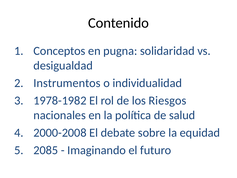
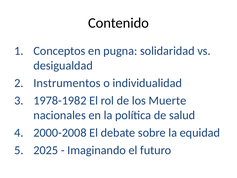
Riesgos: Riesgos -> Muerte (167, 100)
2085: 2085 -> 2025 (46, 150)
